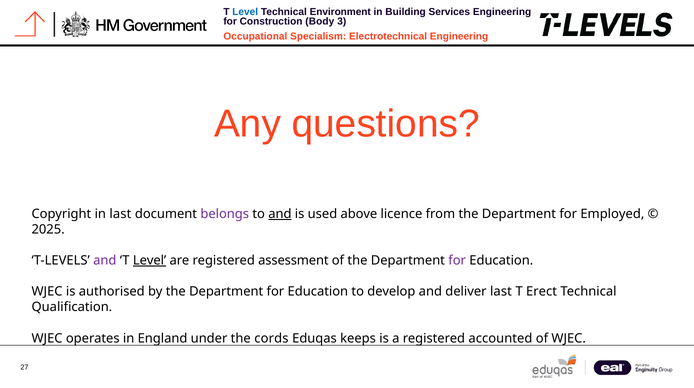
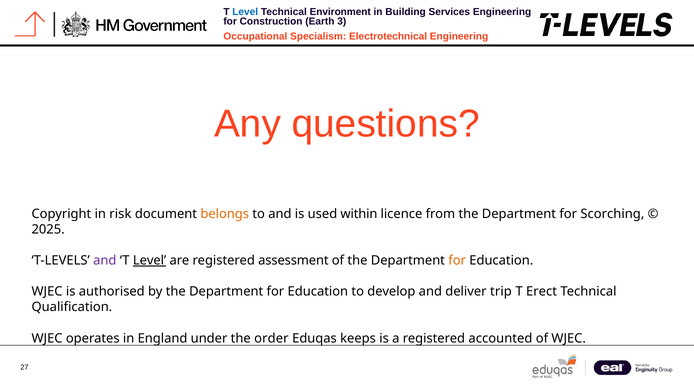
Body: Body -> Earth (320, 21)
in last: last -> risk (120, 214)
belongs colour: purple -> orange (225, 214)
and underline: present -> none (280, 214)
above: above -> within (359, 214)
Employed: Employed -> Scorching (612, 214)
for colour: purple -> orange (457, 260)
deliver last: last -> trip (501, 291)
cords: cords -> order (271, 338)
